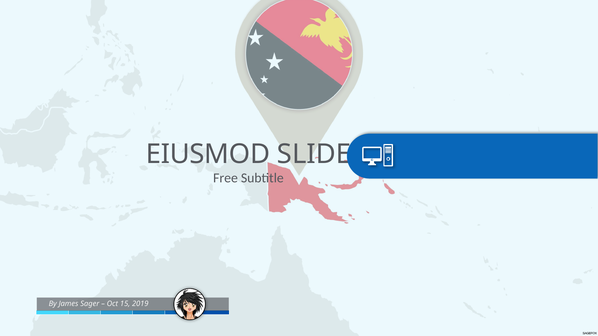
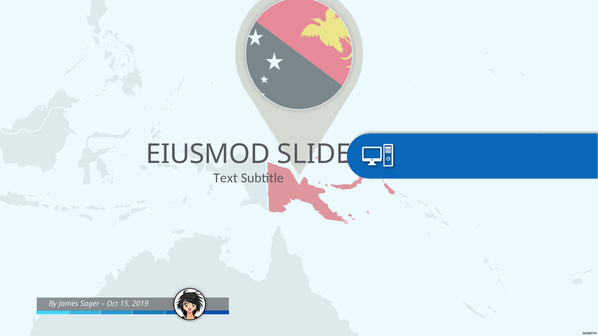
Free: Free -> Text (225, 178)
